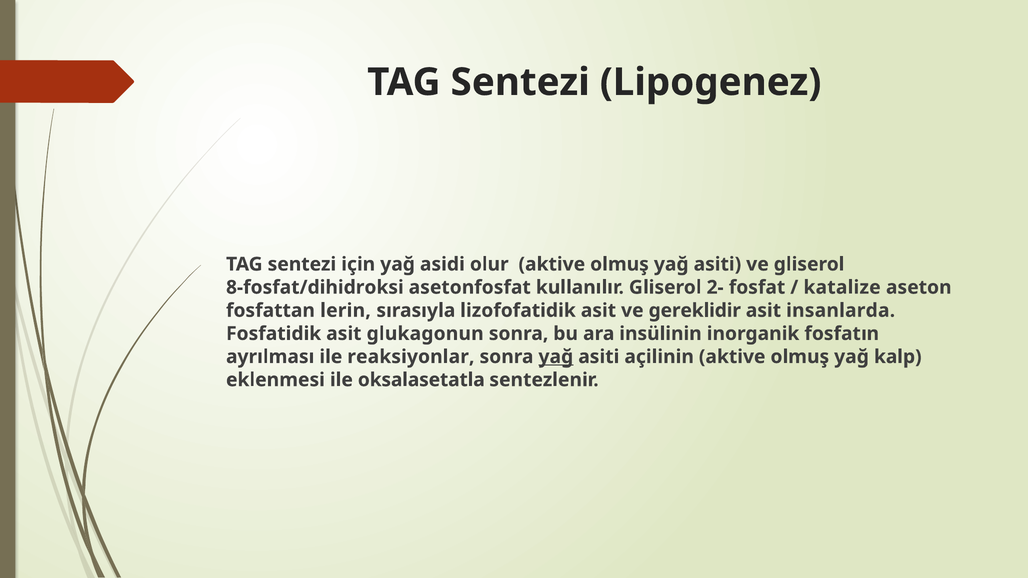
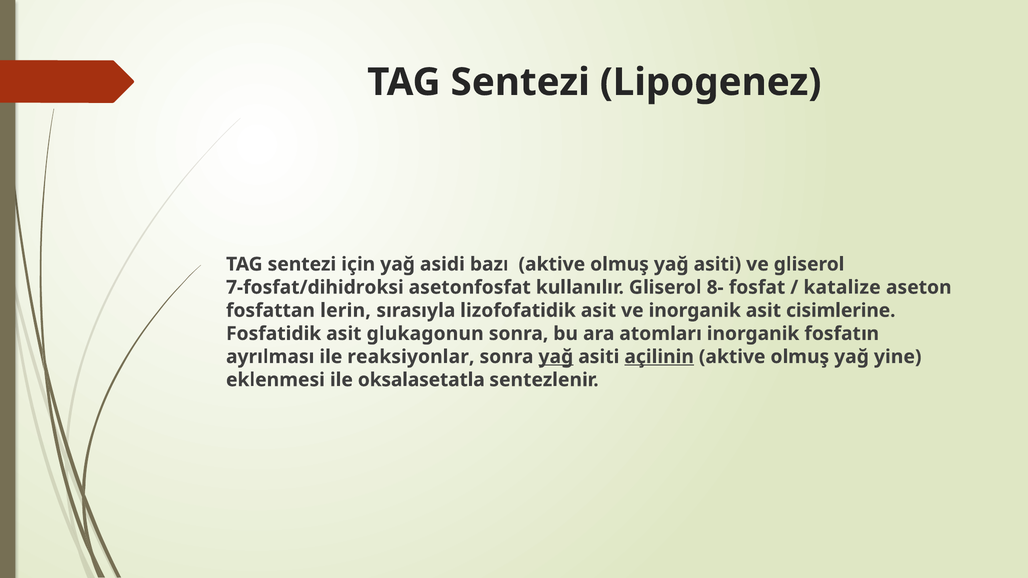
olur: olur -> bazı (489, 264)
8-fosfat/dihidroksi: 8-fosfat/dihidroksi -> 7-fosfat/dihidroksi (315, 287)
2-: 2- -> 8- (715, 287)
ve gereklidir: gereklidir -> inorganik (695, 311)
insanlarda: insanlarda -> cisimlerine (841, 311)
insülinin: insülinin -> atomları (660, 334)
açilinin underline: none -> present (659, 357)
kalp: kalp -> yine (898, 357)
